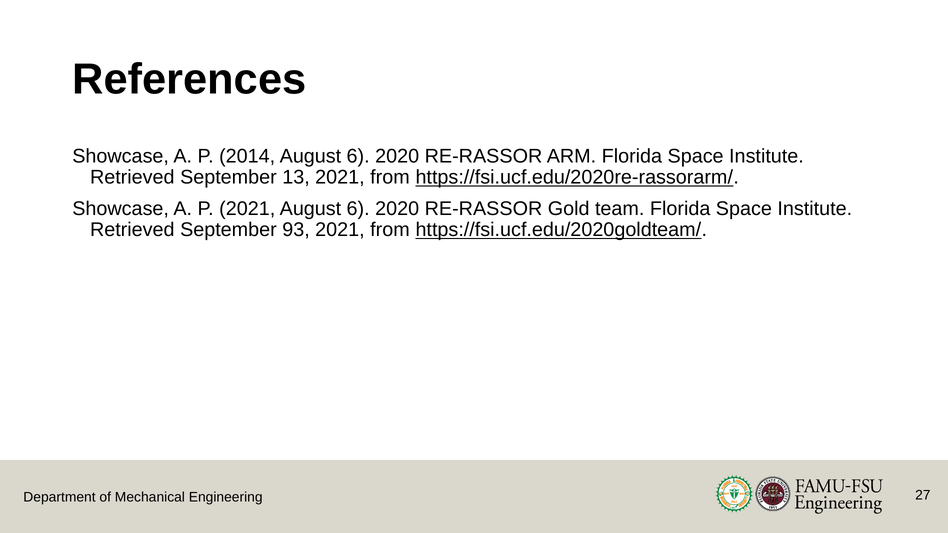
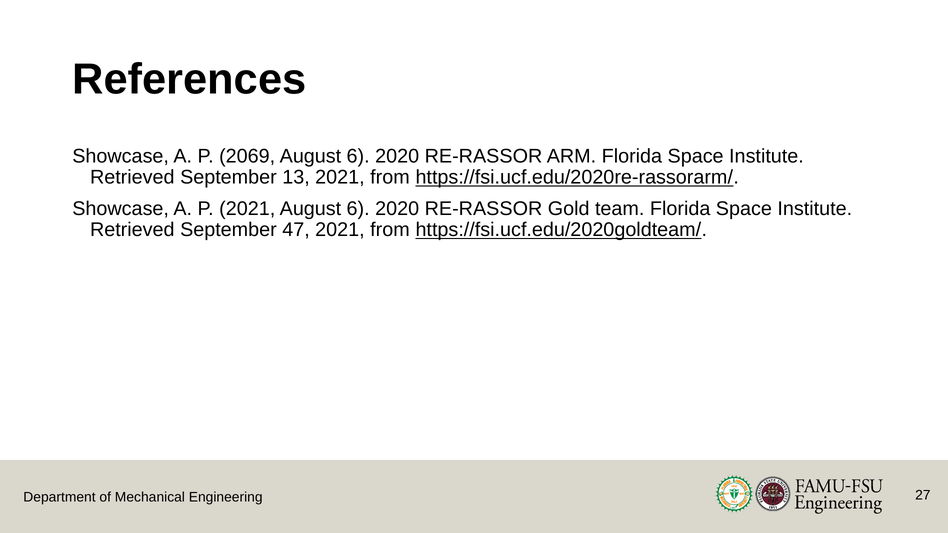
2014: 2014 -> 2069 (247, 156)
93: 93 -> 47 (296, 230)
